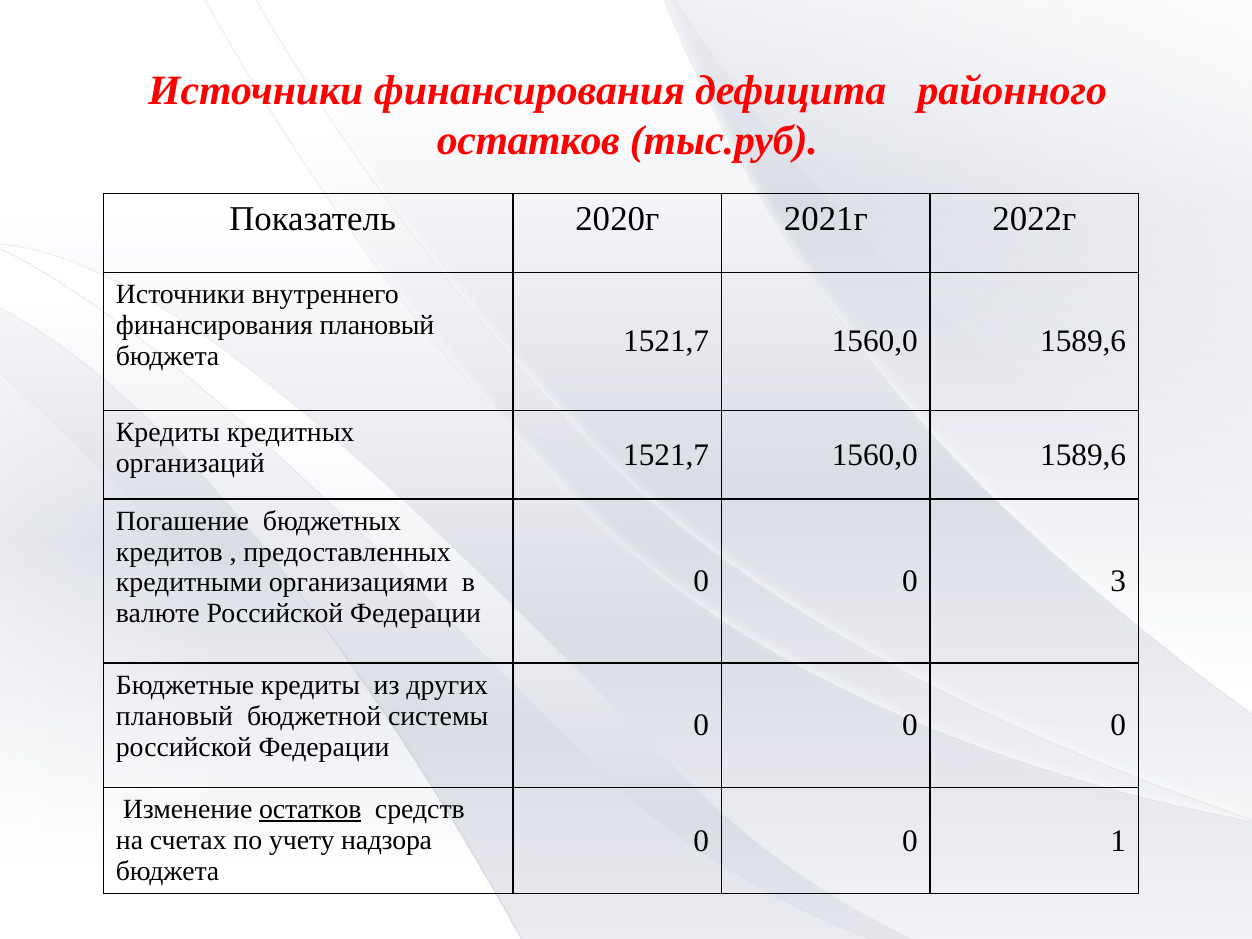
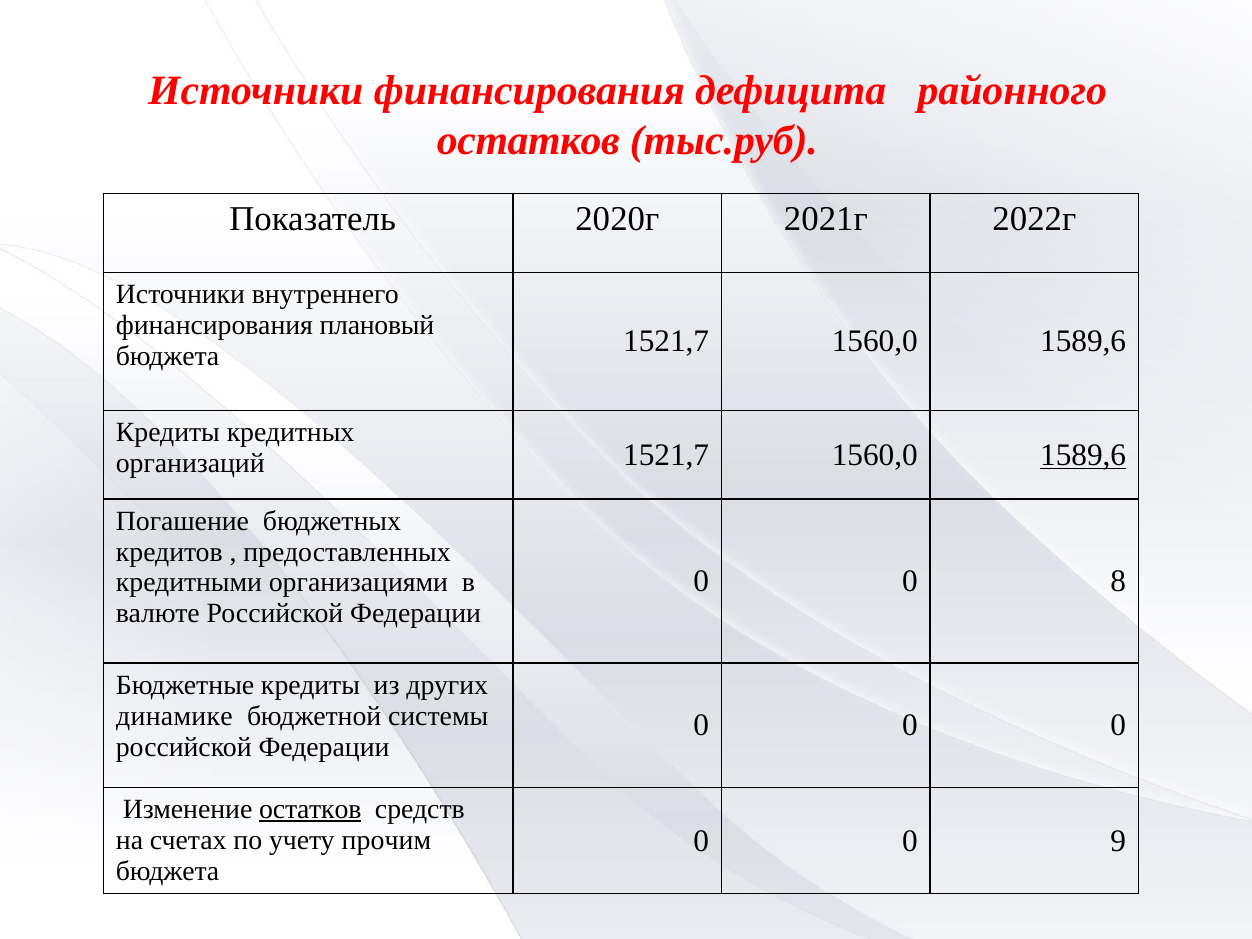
1589,6 underline: none -> present (1083, 455)
3: 3 -> 8 (1118, 581)
плановый: плановый -> динамике (174, 716)
1: 1 -> 9 (1118, 841)
надзора: надзора -> прочим (386, 840)
